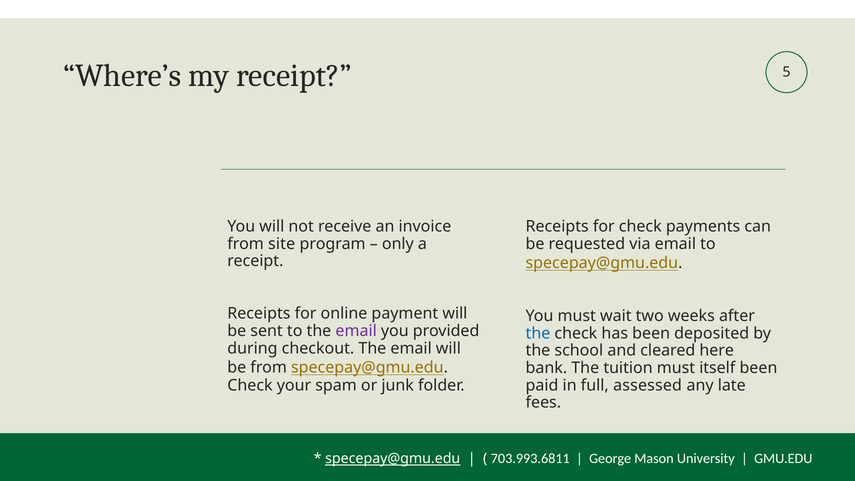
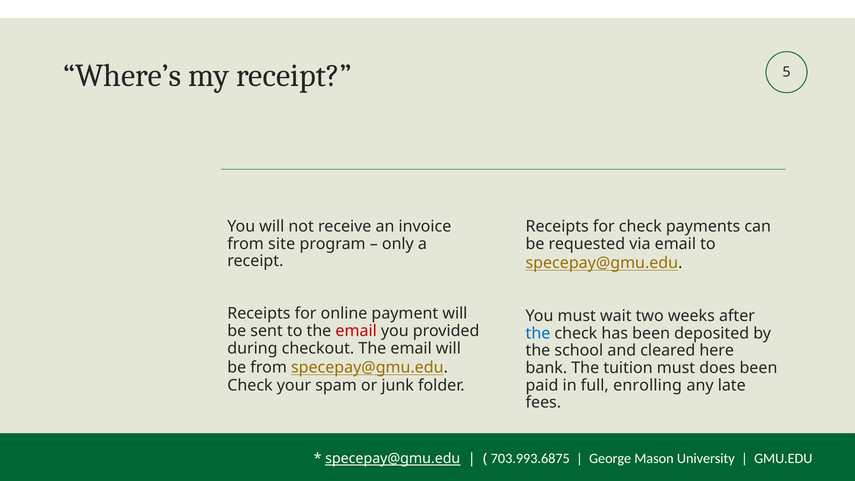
email colour: purple -> red (356, 331)
itself: itself -> does (717, 368)
assessed: assessed -> enrolling (648, 385)
703.993.6811: 703.993.6811 -> 703.993.6875 (530, 458)
